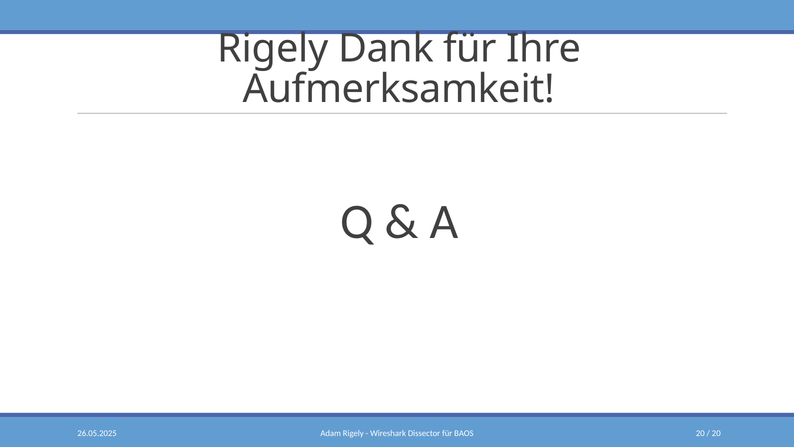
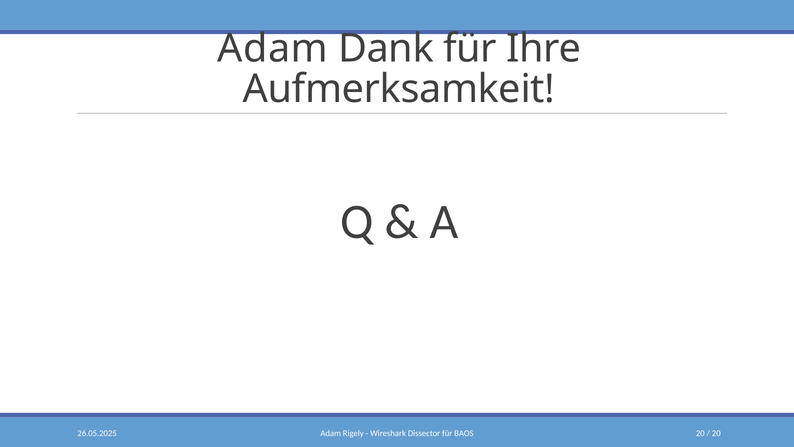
Rigely: Rigely -> Adam (273, 48)
